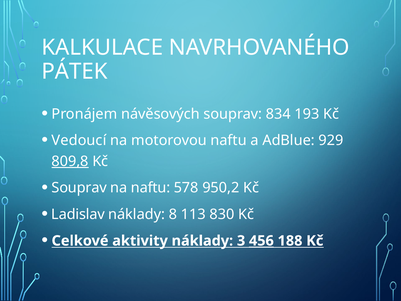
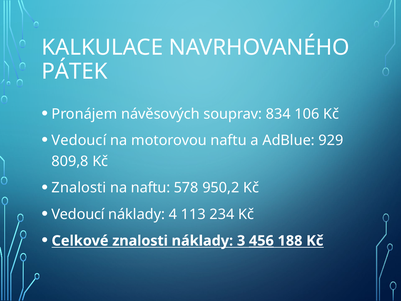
193: 193 -> 106 (307, 114)
809,8 underline: present -> none (70, 161)
Souprav: Souprav -> Znalosti (79, 188)
Ladislav: Ladislav -> Vedoucí (78, 214)
8: 8 -> 4 (173, 214)
830: 830 -> 234 (222, 214)
Celkové aktivity: aktivity -> znalosti (140, 241)
